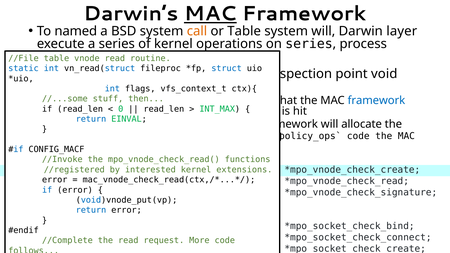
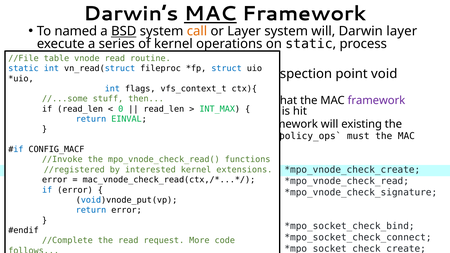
BSD underline: none -> present (124, 31)
or Table: Table -> Layer (244, 31)
series: series -> static (309, 44)
framework colour: blue -> purple (376, 100)
allocate: allocate -> existing (362, 124)
code: code -> must (358, 136)
